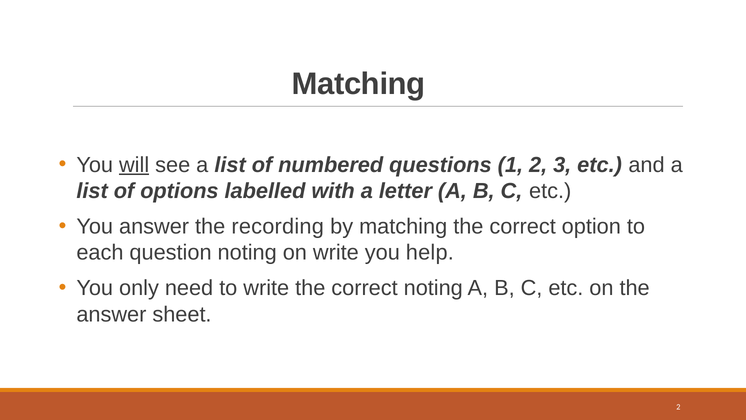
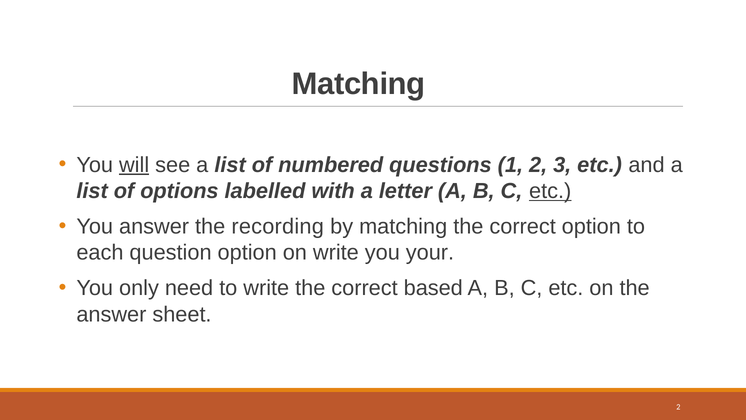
etc underline: none -> present (550, 191)
question noting: noting -> option (247, 253)
help: help -> your (430, 253)
correct noting: noting -> based (433, 288)
